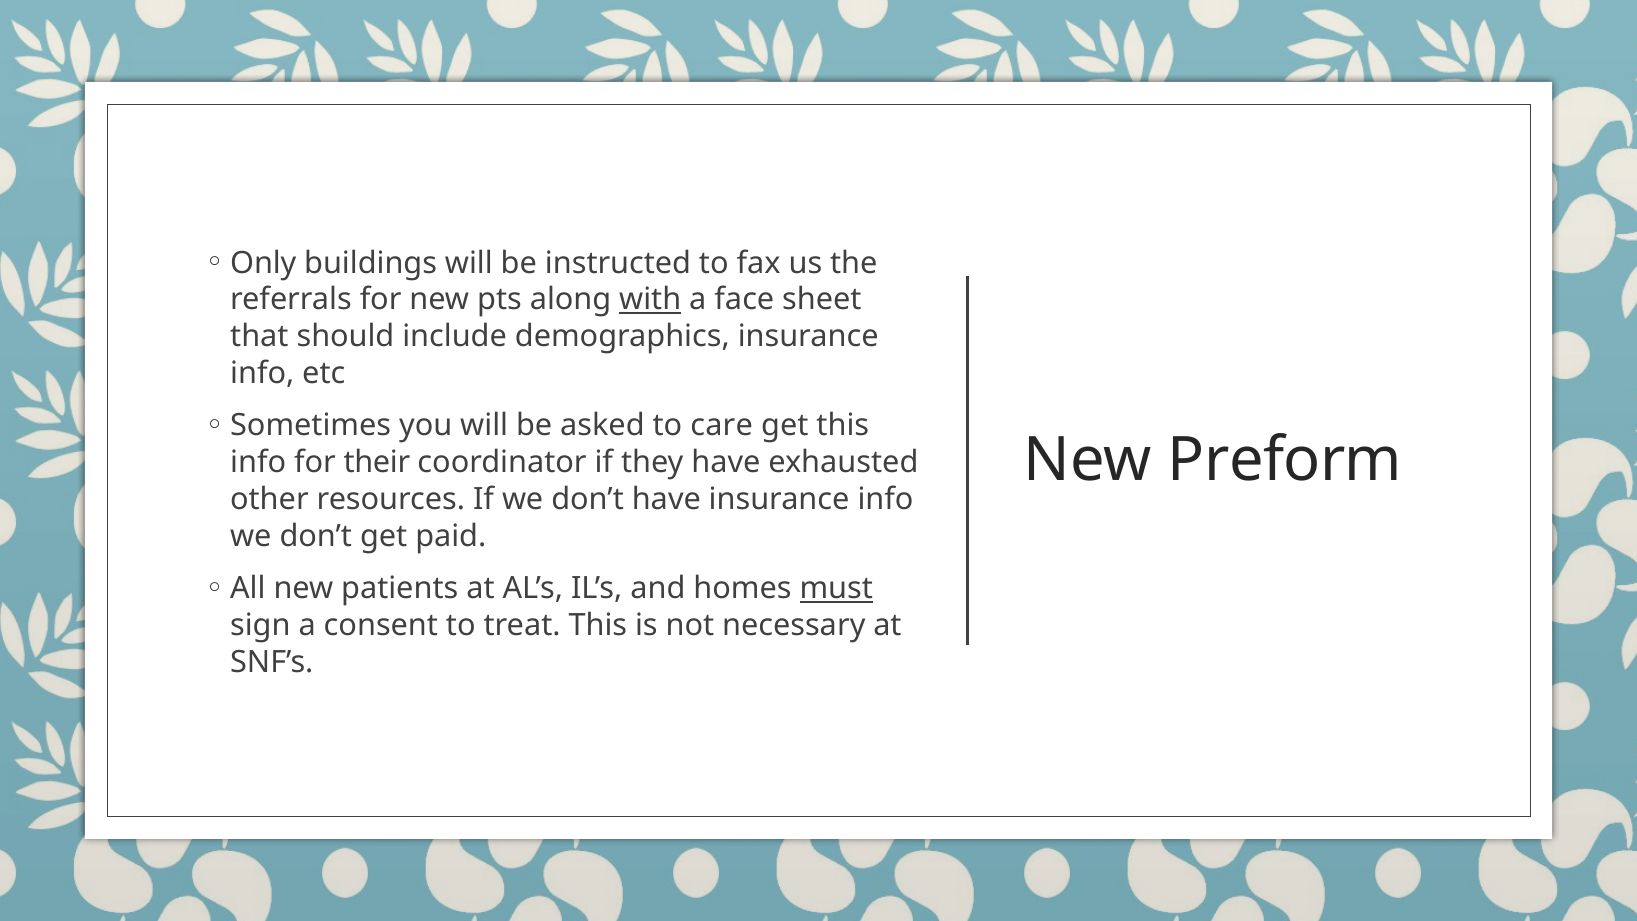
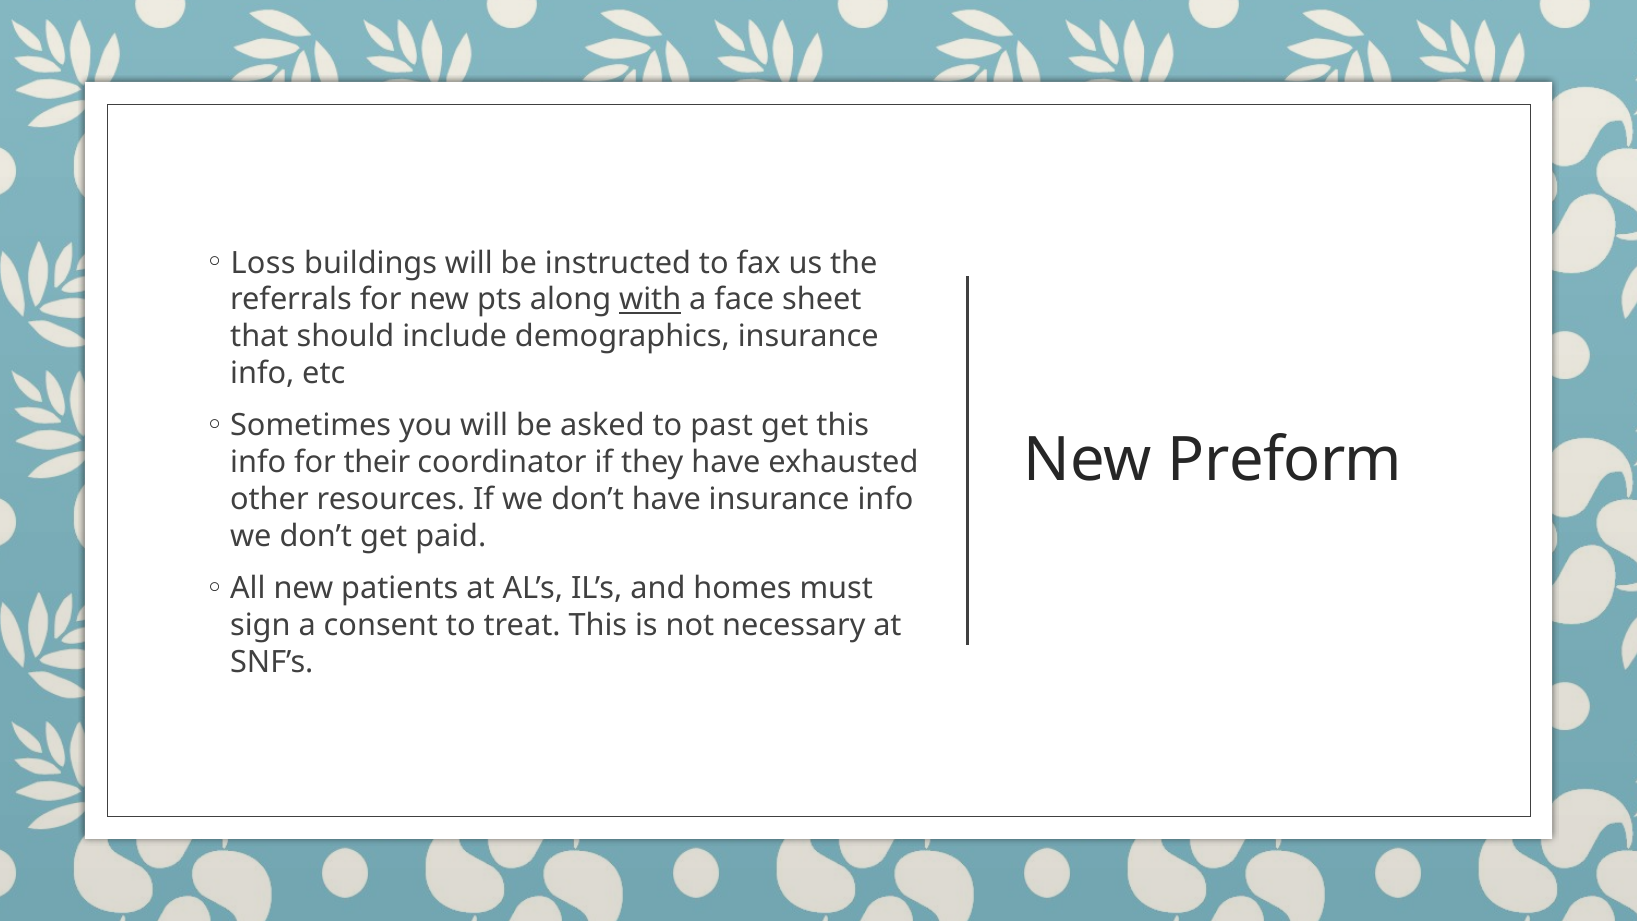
Only: Only -> Loss (263, 263)
care: care -> past (722, 426)
must underline: present -> none (836, 588)
